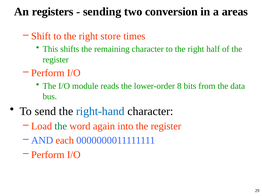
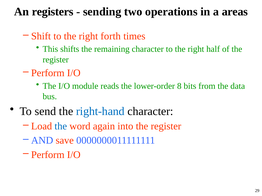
conversion: conversion -> operations (171, 12)
store: store -> forth (111, 36)
the colour: green -> blue (61, 127)
each: each -> save (65, 141)
